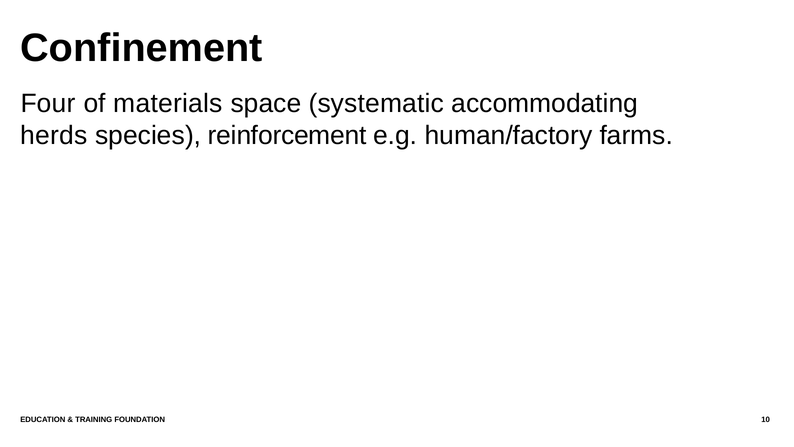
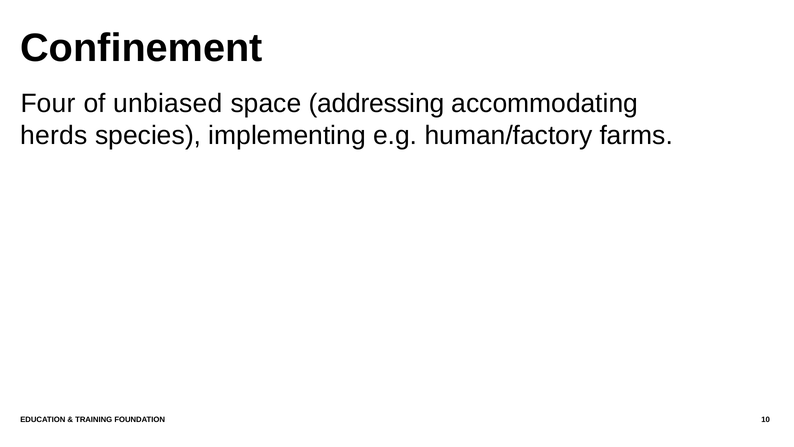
materials: materials -> unbiased (168, 103)
systematic: systematic -> addressing (376, 103)
reinforcement: reinforcement -> implementing (287, 135)
